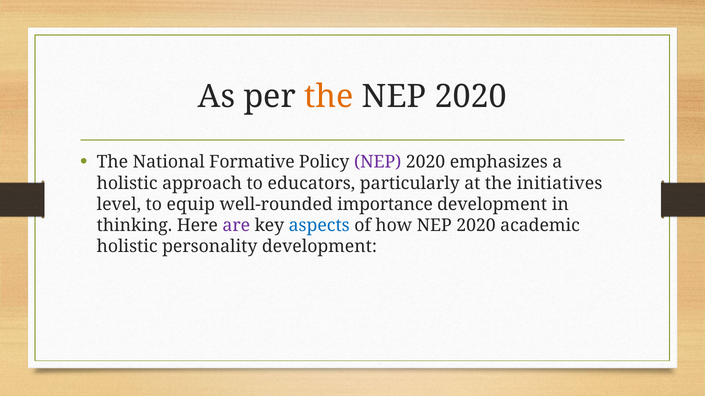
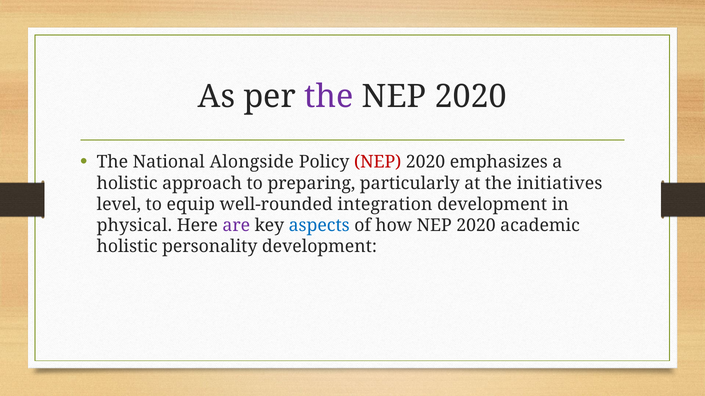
the colour: orange -> purple (329, 97)
Formative: Formative -> Alongside (252, 162)
NEP colour: purple -> red (378, 162)
educators: educators -> preparing (311, 183)
importance: importance -> integration (385, 205)
thinking: thinking -> physical (134, 226)
